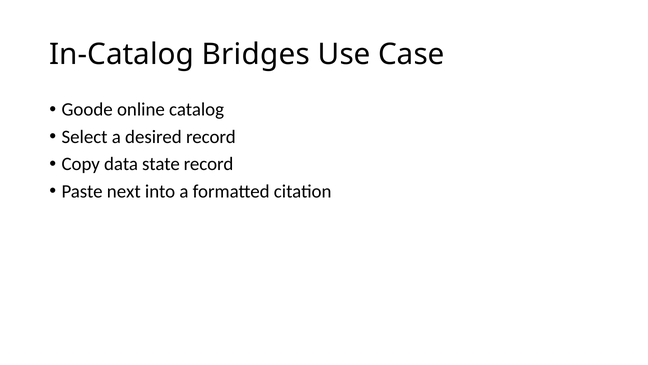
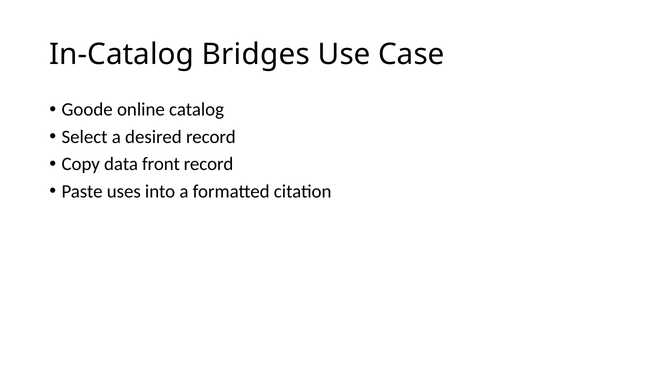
state: state -> front (161, 164)
next: next -> uses (124, 191)
